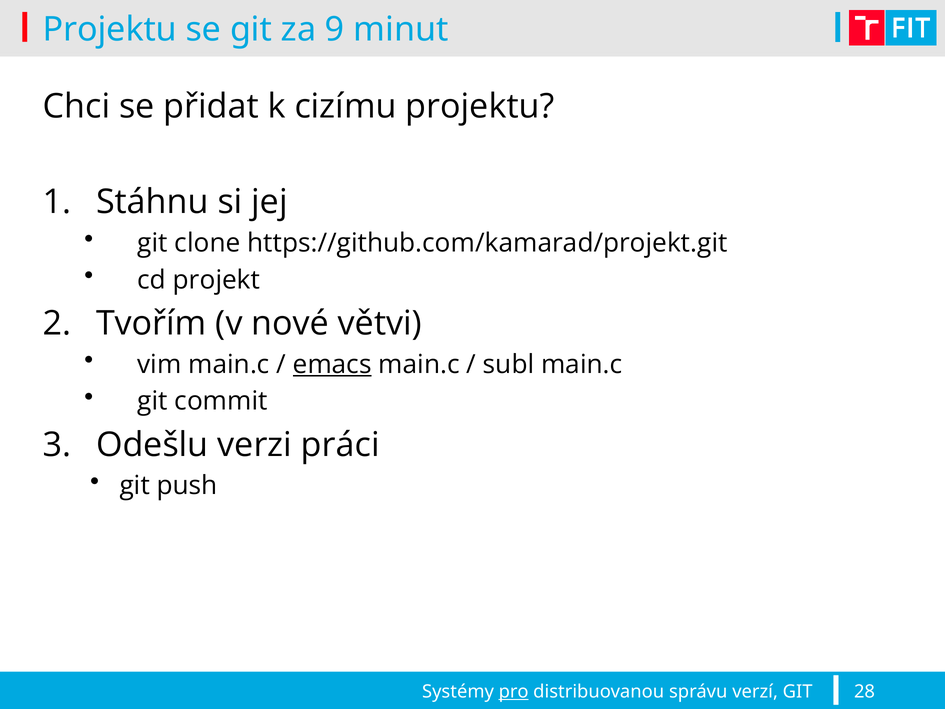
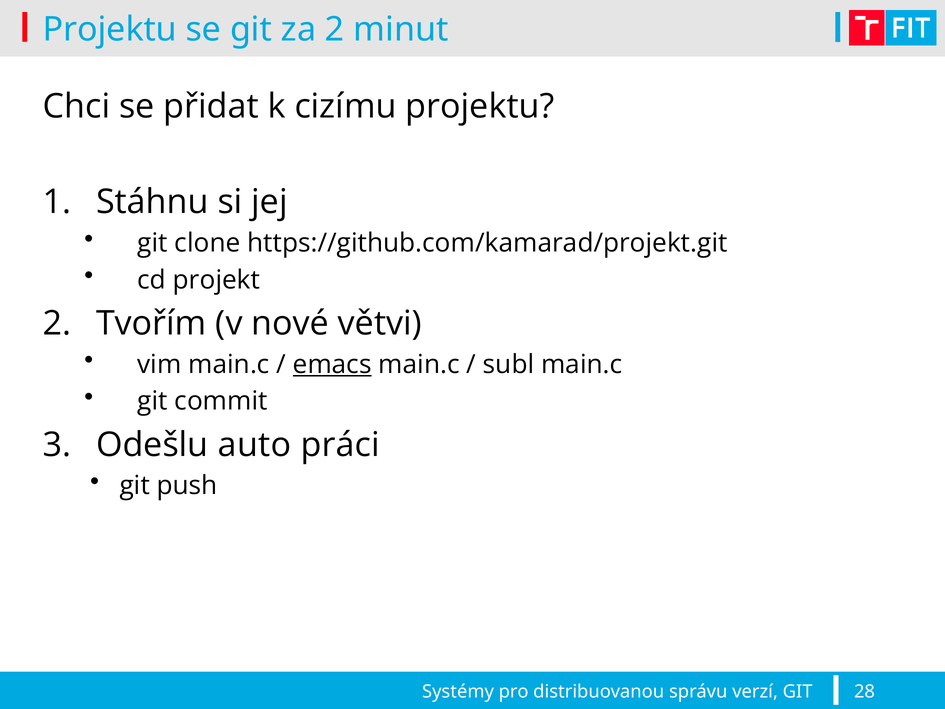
za 9: 9 -> 2 (335, 29)
verzi: verzi -> auto (255, 445)
pro underline: present -> none (514, 691)
